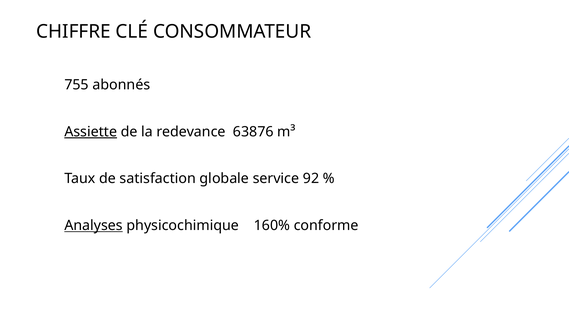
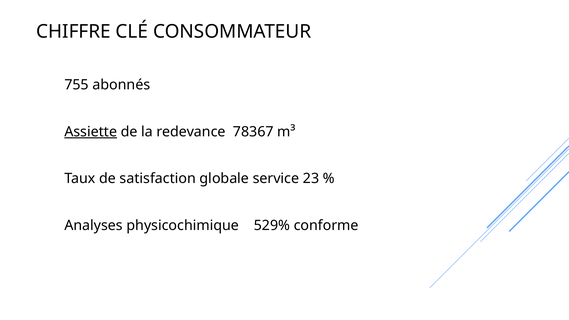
63876: 63876 -> 78367 (253, 132)
92: 92 -> 23 (311, 179)
Analyses underline: present -> none (94, 226)
160%: 160% -> 529% (272, 226)
